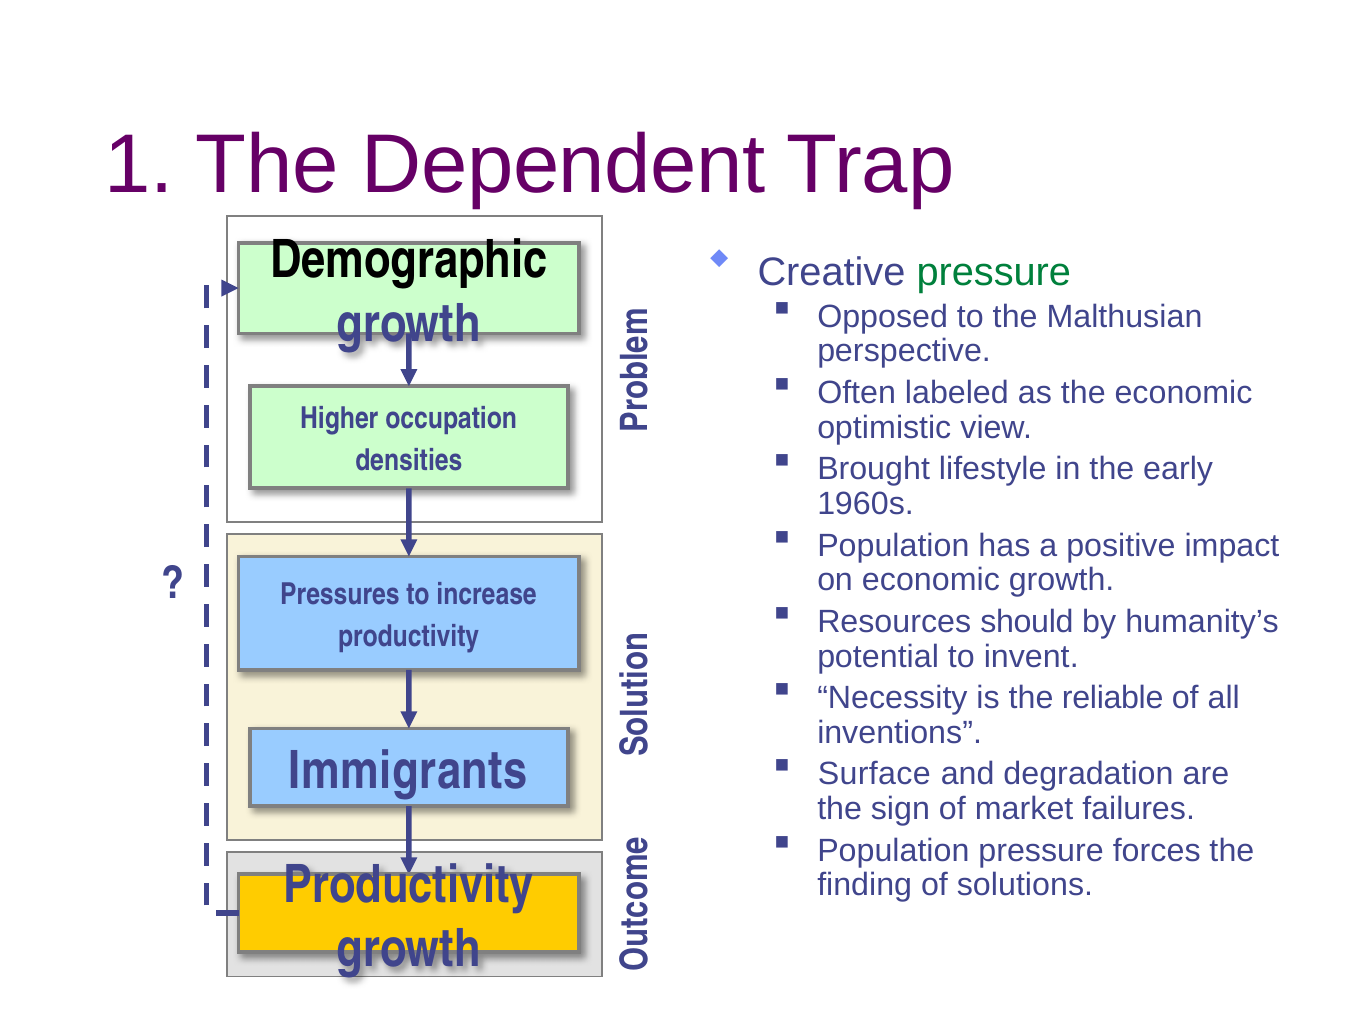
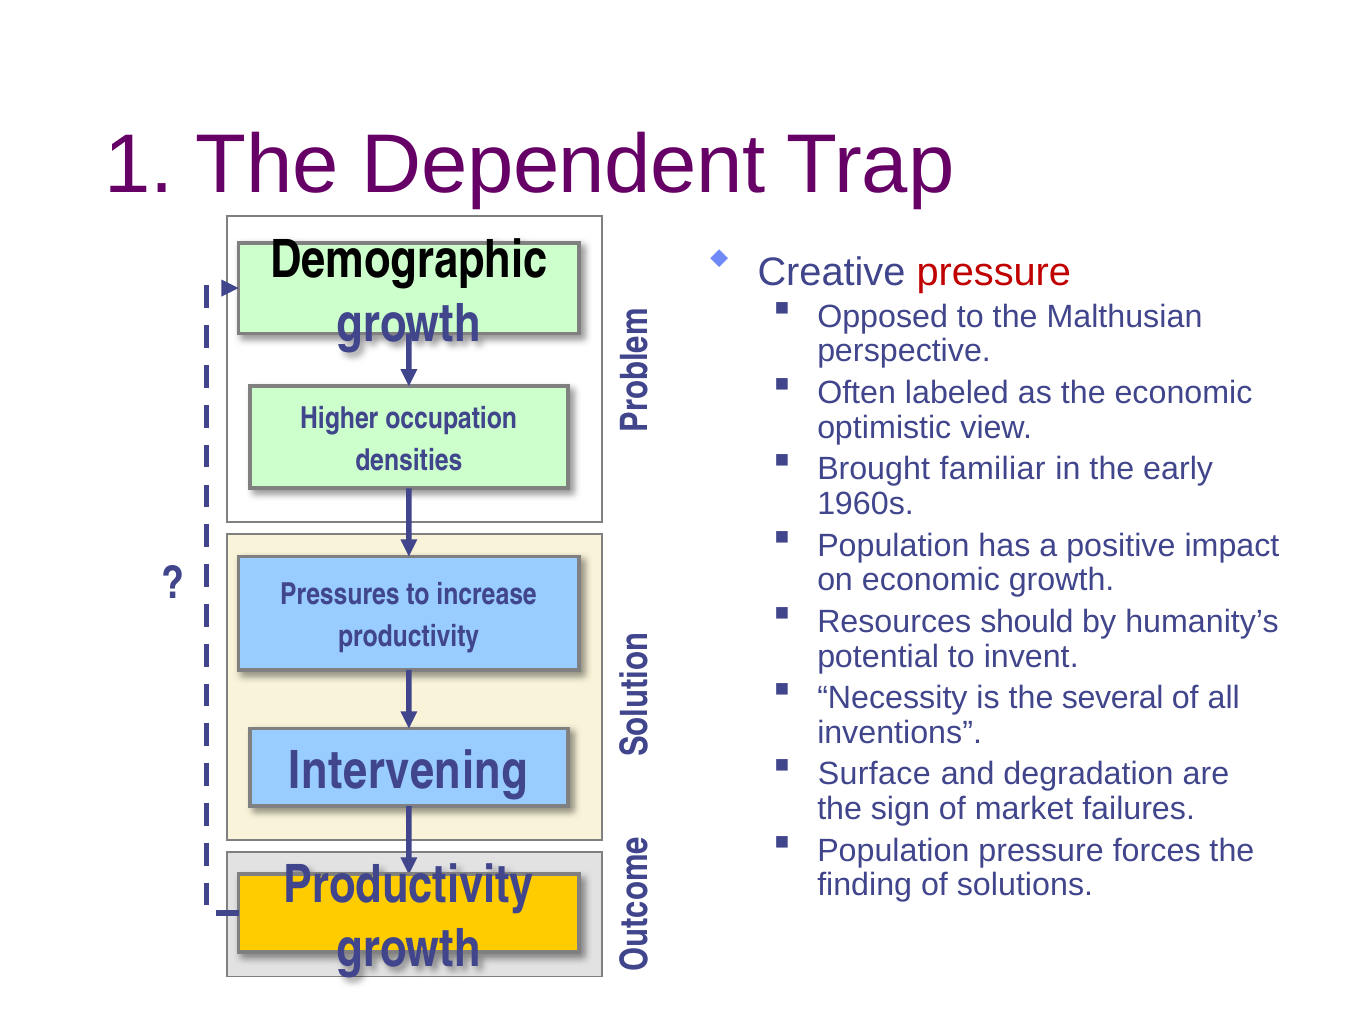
pressure colour: green -> red (994, 272)
lifestyle: lifestyle -> familiar (993, 469)
reliable: reliable -> several (1113, 698)
Immigrants: Immigrants -> Intervening (409, 771)
